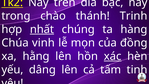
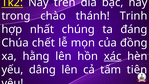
nhất underline: present -> none (42, 29)
hàng: hàng -> đáng (134, 29)
vinh: vinh -> chết (43, 43)
tinh: tinh -> tiên (137, 70)
